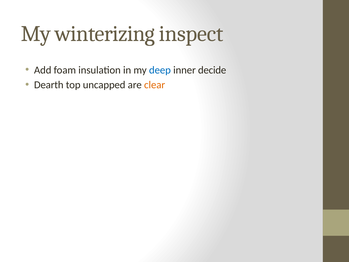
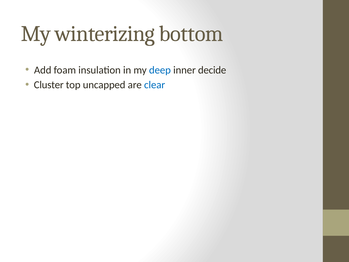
inspect: inspect -> bottom (191, 34)
Dearth: Dearth -> Cluster (49, 85)
clear colour: orange -> blue (155, 85)
